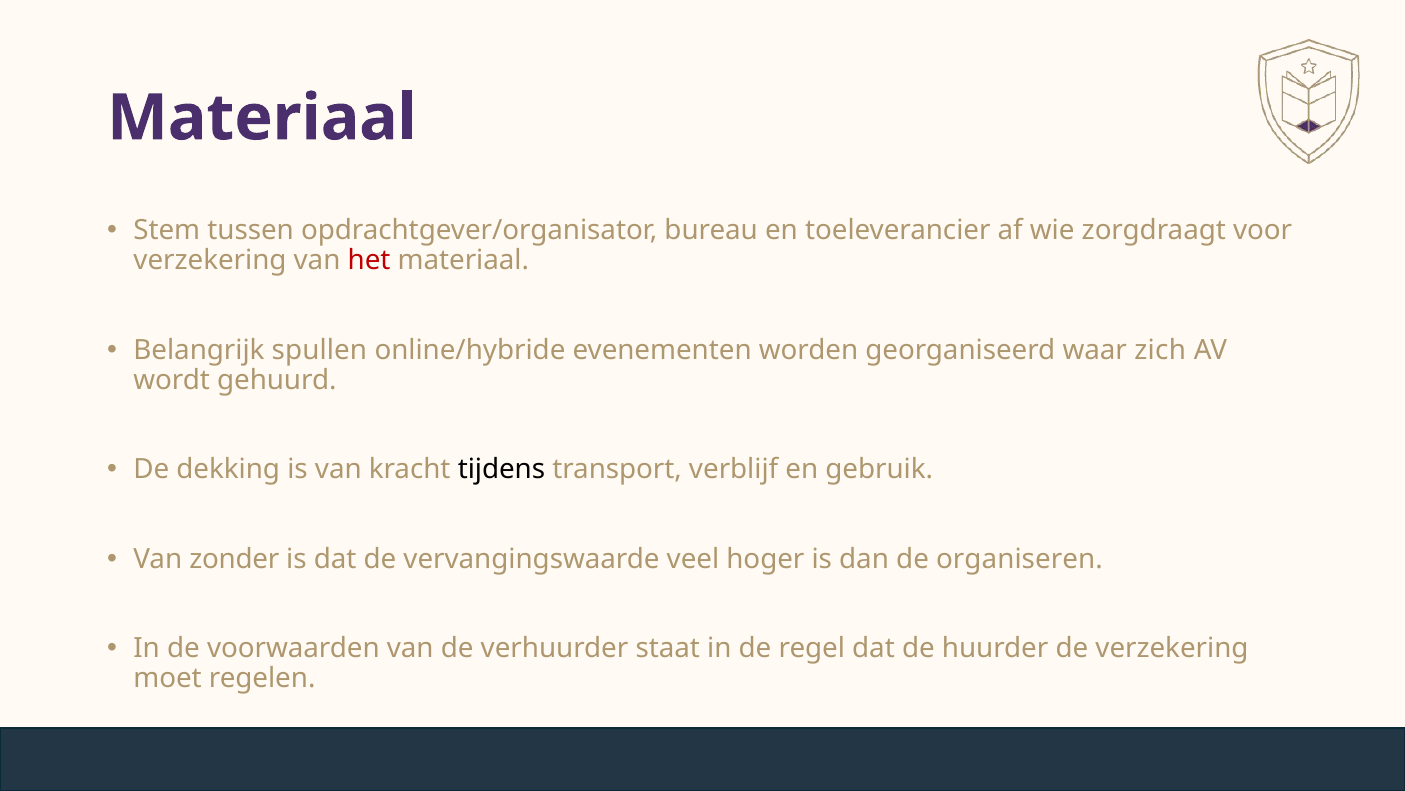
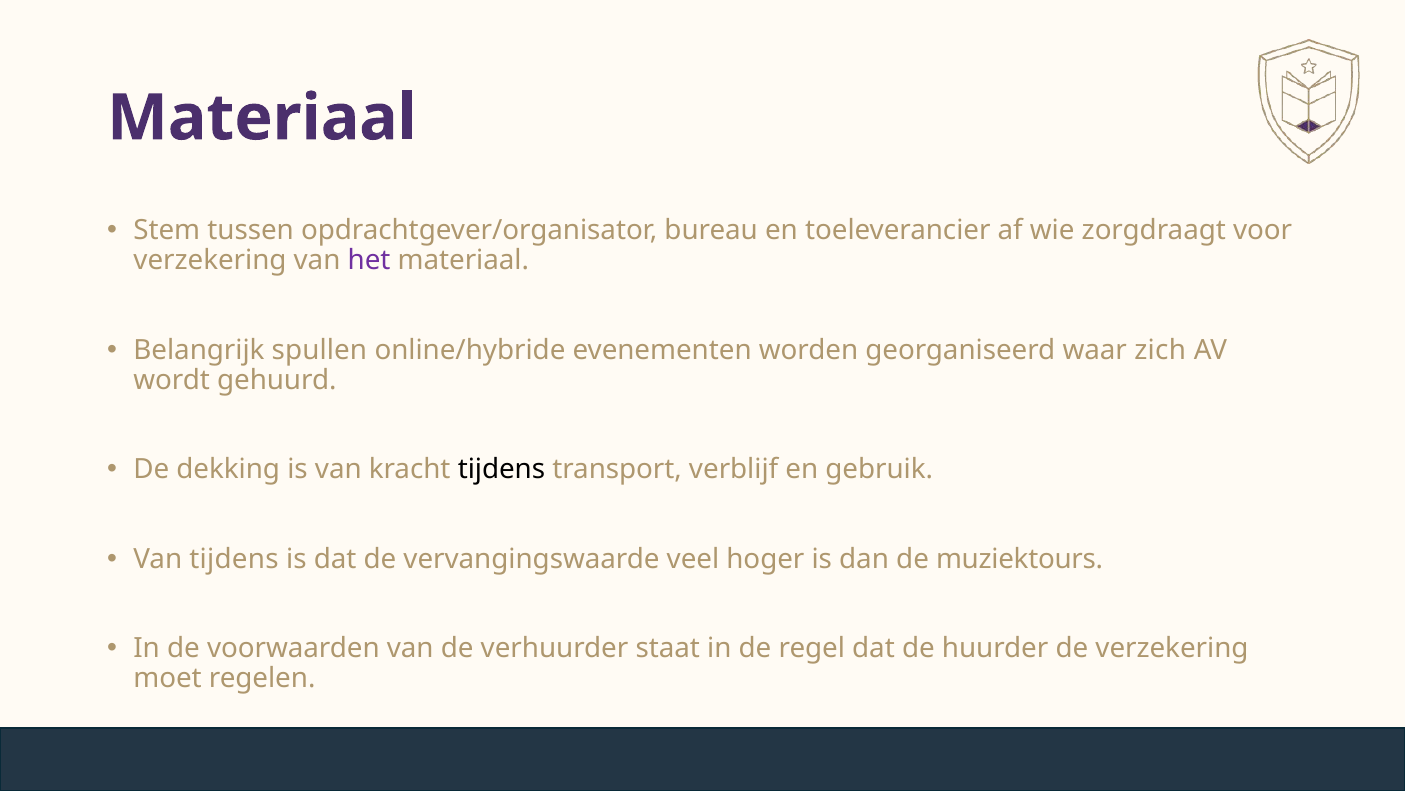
het colour: red -> purple (369, 261)
Van zonder: zonder -> tijdens (234, 559)
organiseren: organiseren -> muziektours (1020, 559)
